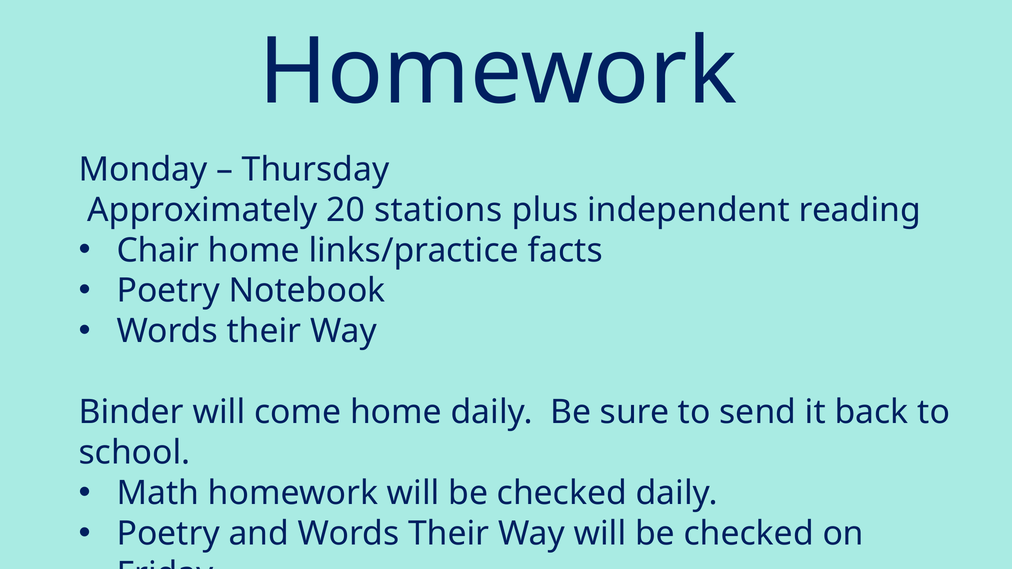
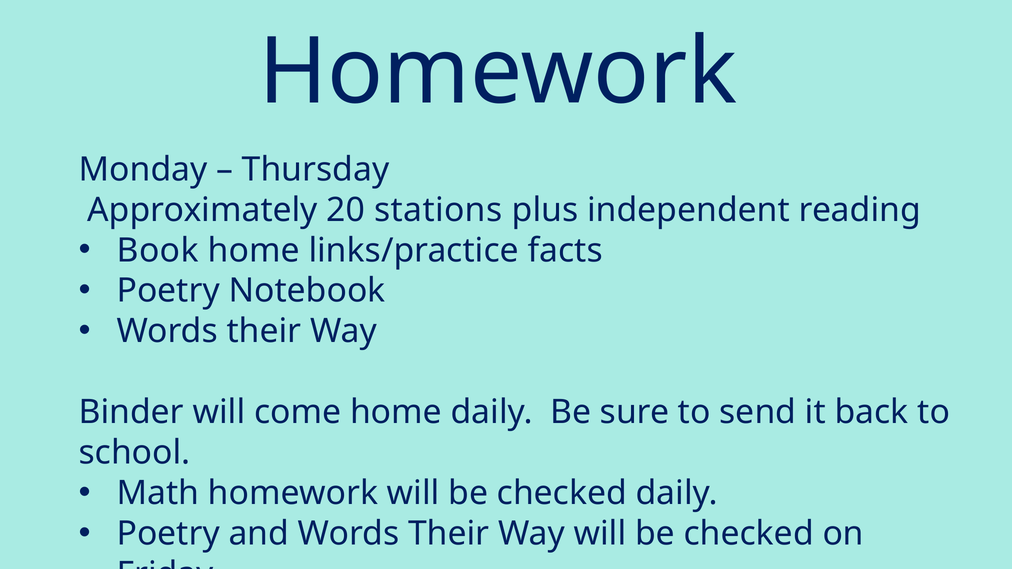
Chair: Chair -> Book (158, 250)
